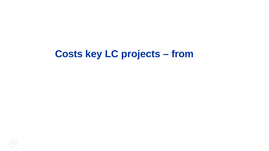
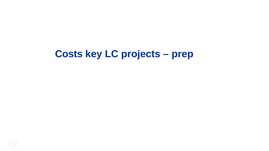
from: from -> prep (182, 54)
